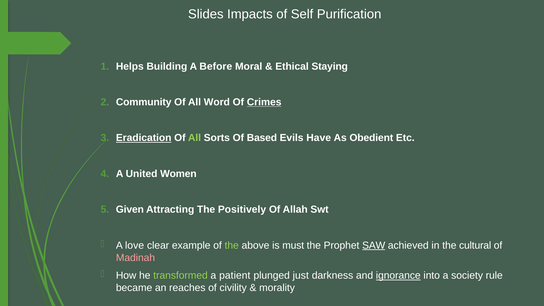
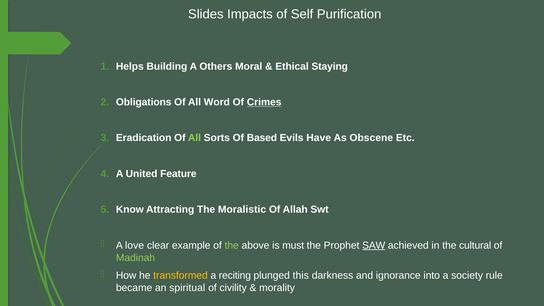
Before: Before -> Others (216, 66)
Community: Community -> Obligations (144, 102)
Eradication underline: present -> none (144, 138)
Obedient: Obedient -> Obscene (371, 138)
Women: Women -> Feature (178, 174)
Given: Given -> Know (130, 210)
Positively: Positively -> Moralistic (242, 210)
Madinah colour: pink -> light green (135, 258)
transformed colour: light green -> yellow (180, 276)
patient: patient -> reciting (235, 276)
just: just -> this (301, 276)
ignorance underline: present -> none (398, 276)
reaches: reaches -> spiritual (187, 288)
